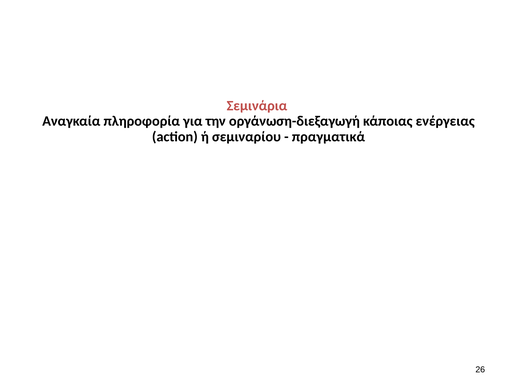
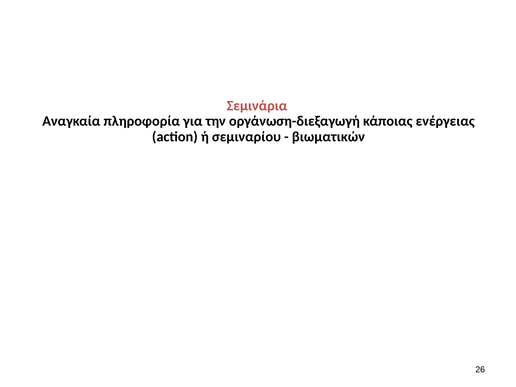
πραγματικά: πραγματικά -> βιωματικών (328, 137)
